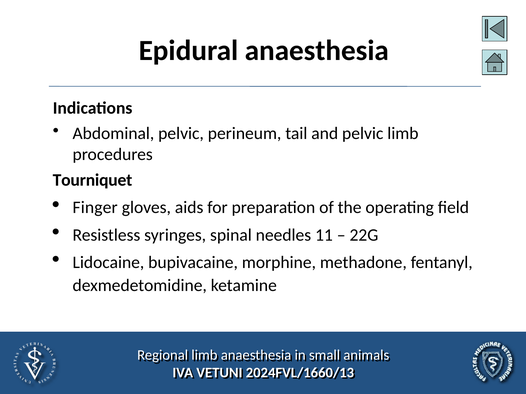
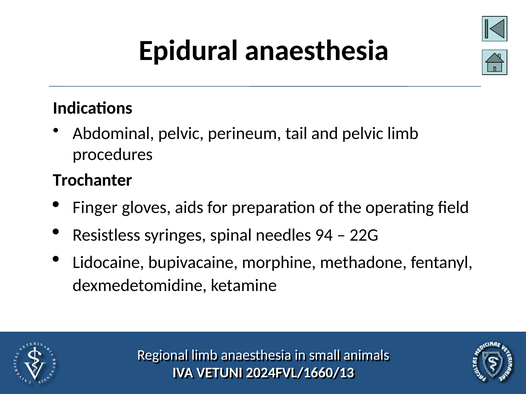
Tourniquet: Tourniquet -> Trochanter (92, 180)
11: 11 -> 94 (324, 235)
